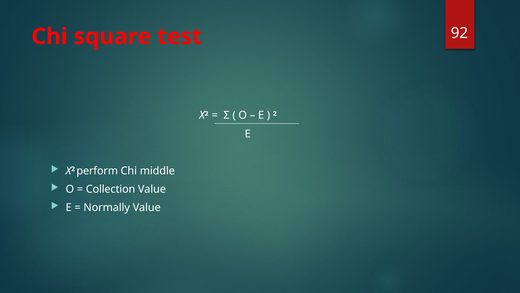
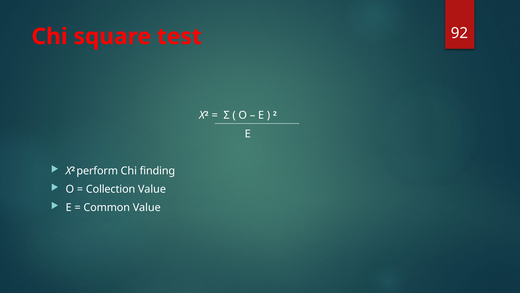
middle: middle -> finding (157, 170)
Normally: Normally -> Common (107, 207)
